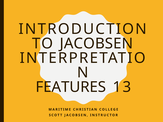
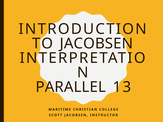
FEATURES: FEATURES -> PARALLEL (71, 87)
